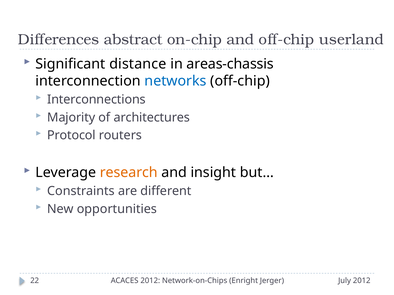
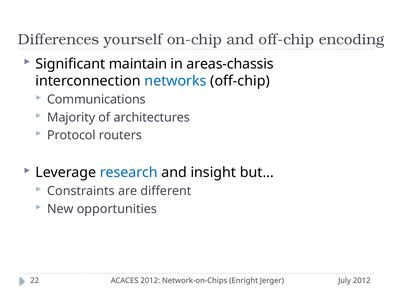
abstract: abstract -> yourself (133, 39)
userland: userland -> encoding (351, 39)
distance: distance -> maintain (138, 64)
Interconnections: Interconnections -> Communications (96, 100)
research colour: orange -> blue (129, 173)
